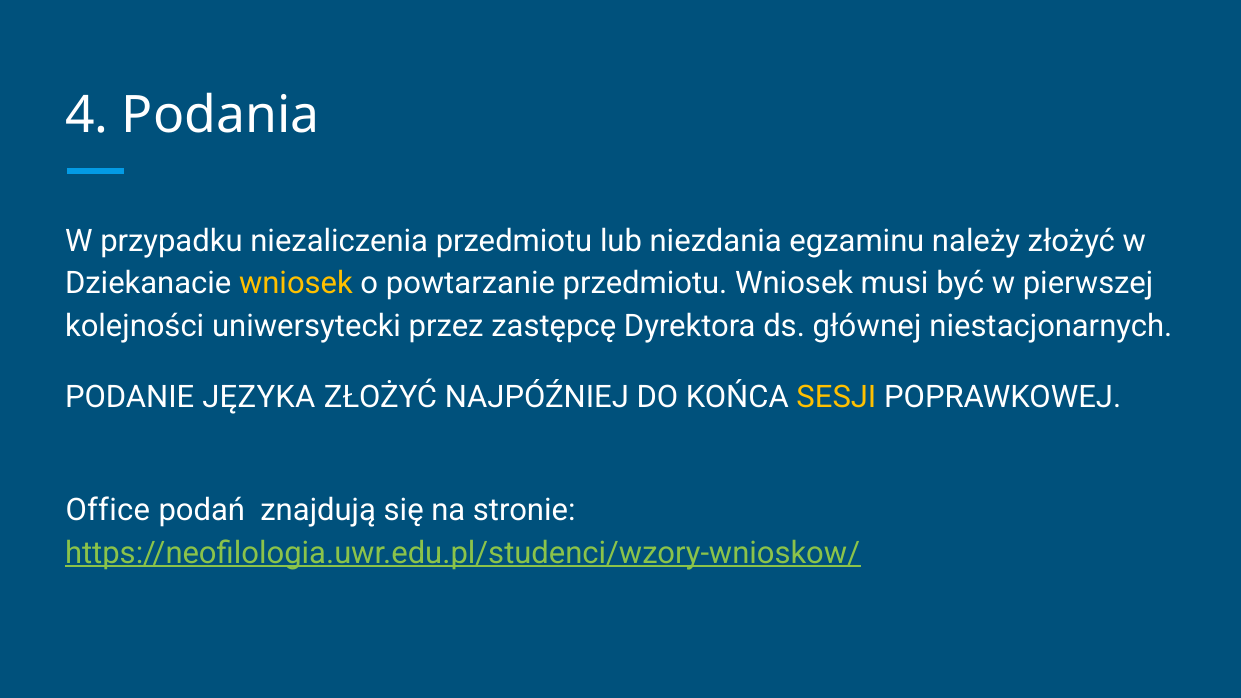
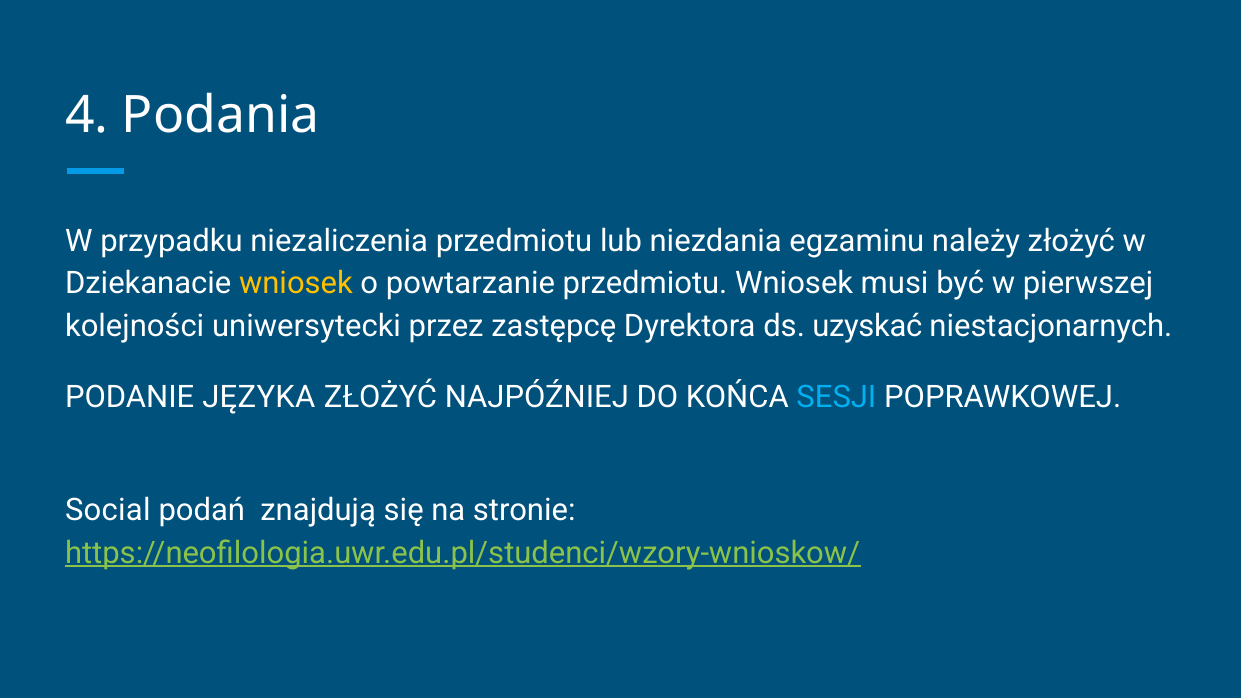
głównej: głównej -> uzyskać (867, 327)
SESJI colour: yellow -> light blue (836, 397)
Office: Office -> Social (108, 510)
